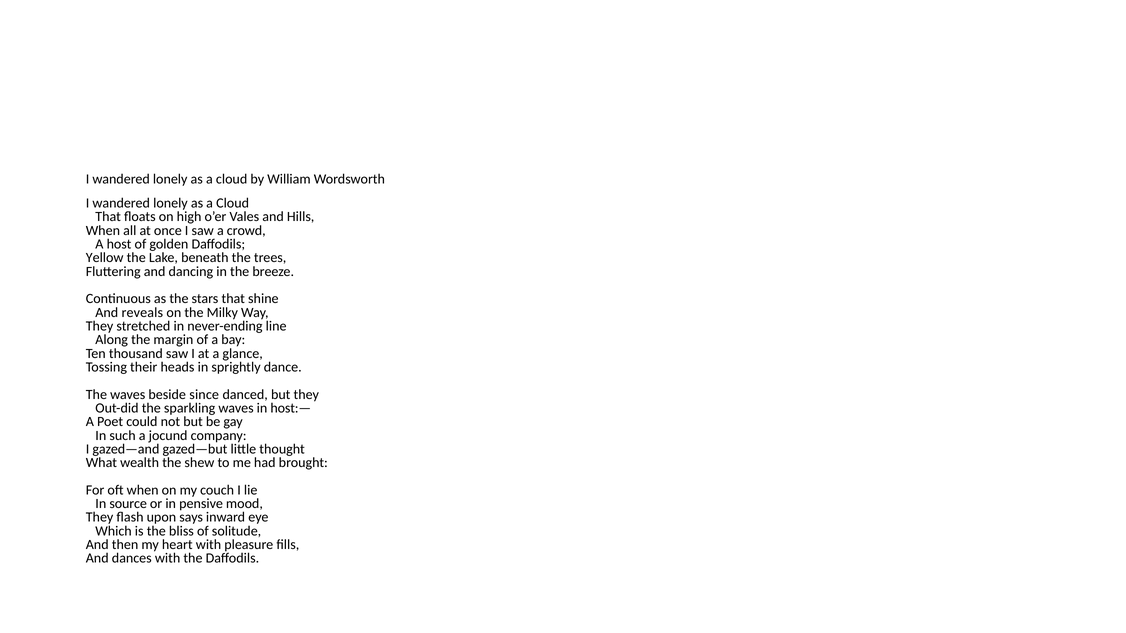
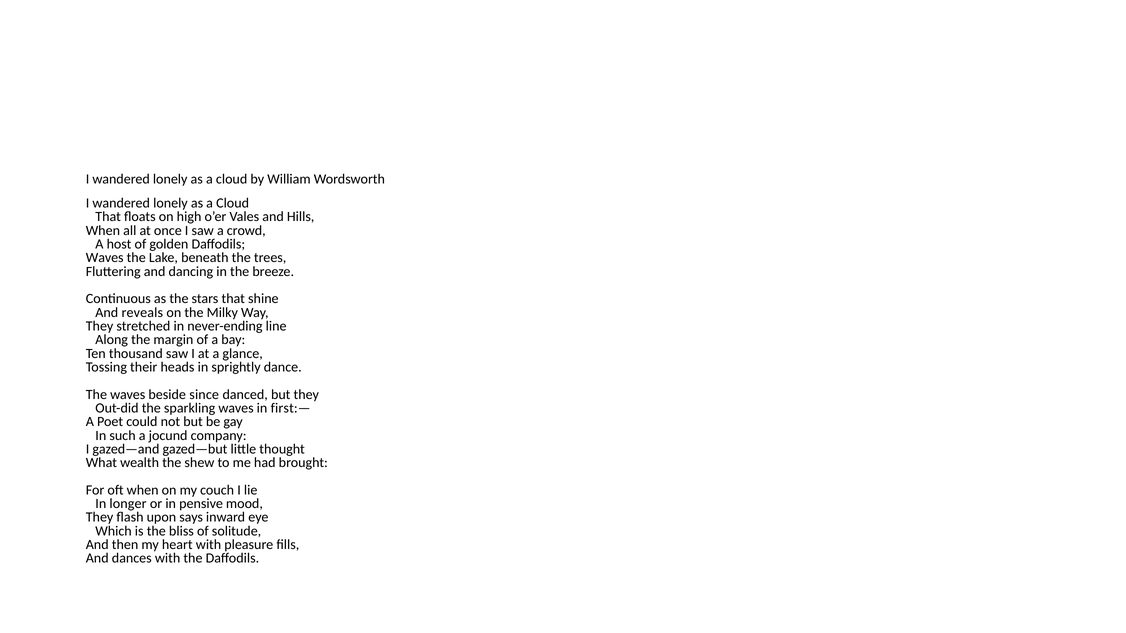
Yellow: Yellow -> Waves (105, 258)
host:—: host:— -> first:— (291, 408)
source: source -> longer (128, 504)
